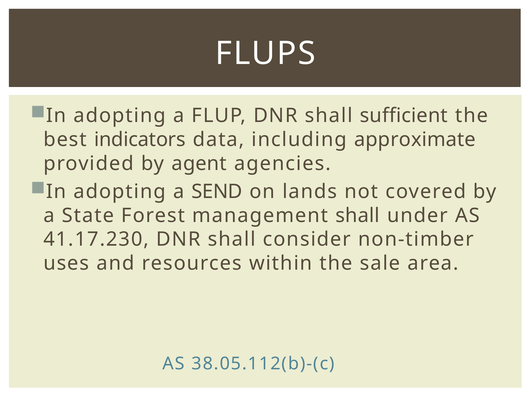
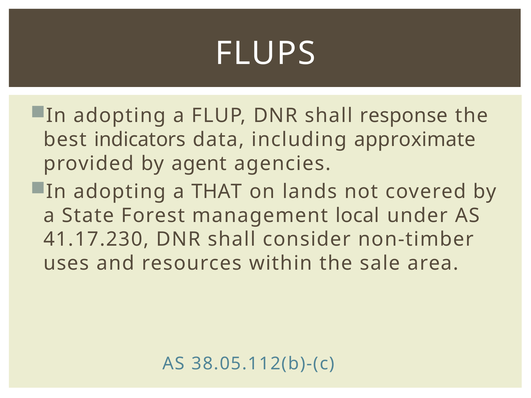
sufficient: sufficient -> response (404, 116)
SEND: SEND -> THAT (217, 192)
management shall: shall -> local (358, 216)
